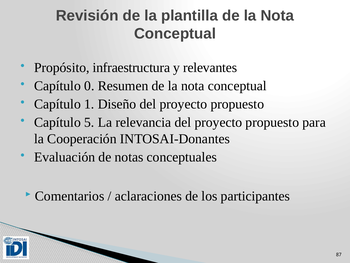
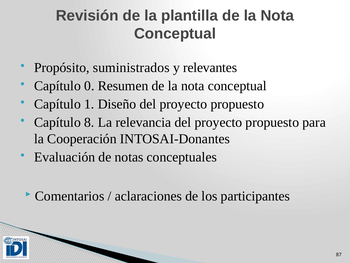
infraestructura: infraestructura -> suministrados (131, 68)
5: 5 -> 8 (89, 122)
